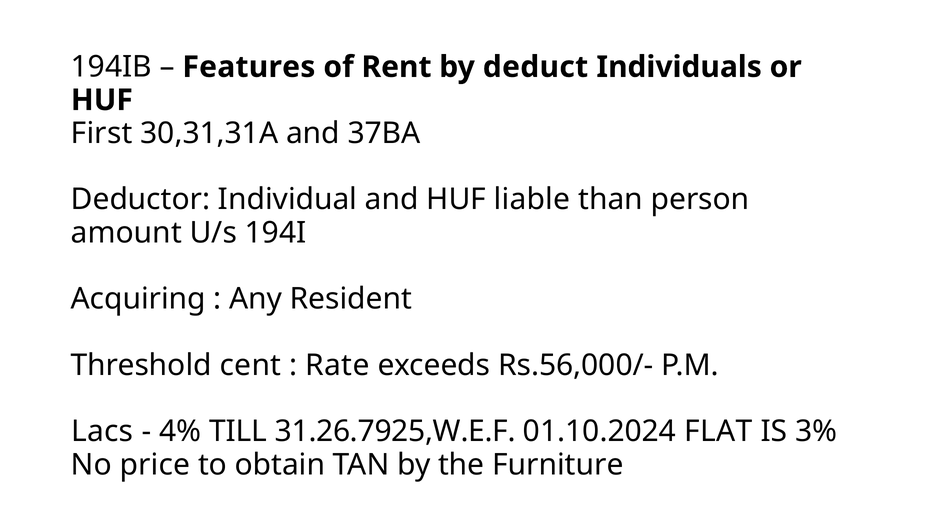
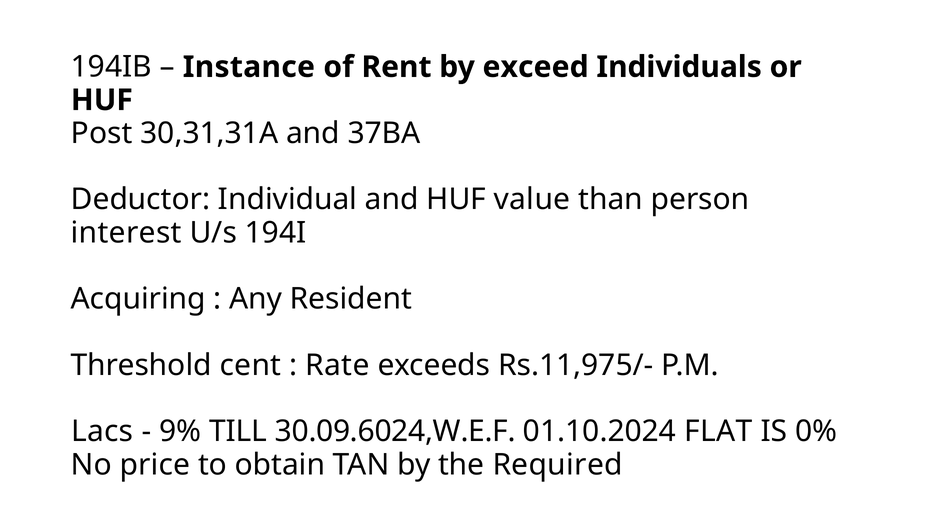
Features: Features -> Instance (249, 67)
deduct: deduct -> exceed (536, 67)
First: First -> Post (102, 133)
liable: liable -> value (532, 199)
amount: amount -> interest (126, 232)
Rs.56,000/-: Rs.56,000/- -> Rs.11,975/- (576, 365)
4%: 4% -> 9% (180, 431)
31.26.7925,W.E.F: 31.26.7925,W.E.F -> 30.09.6024,W.E.F (395, 431)
3%: 3% -> 0% (816, 431)
Furniture: Furniture -> Required (558, 464)
